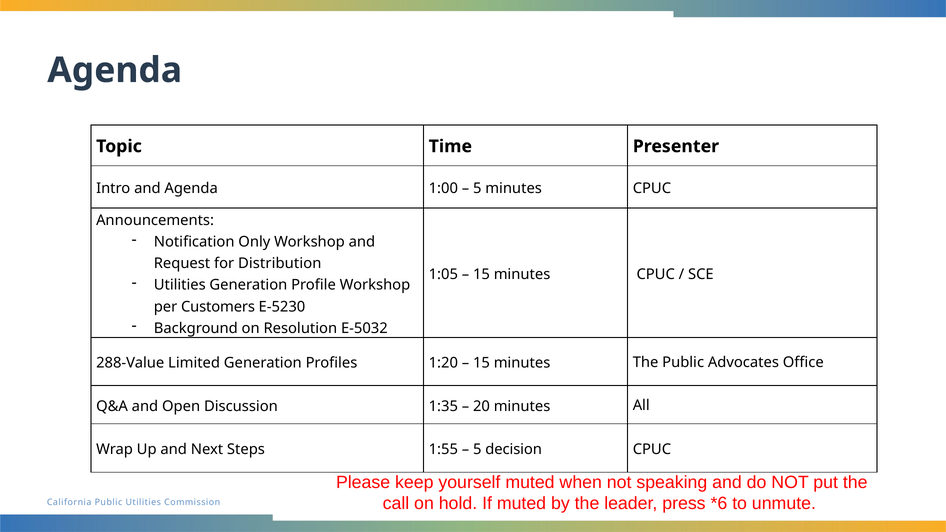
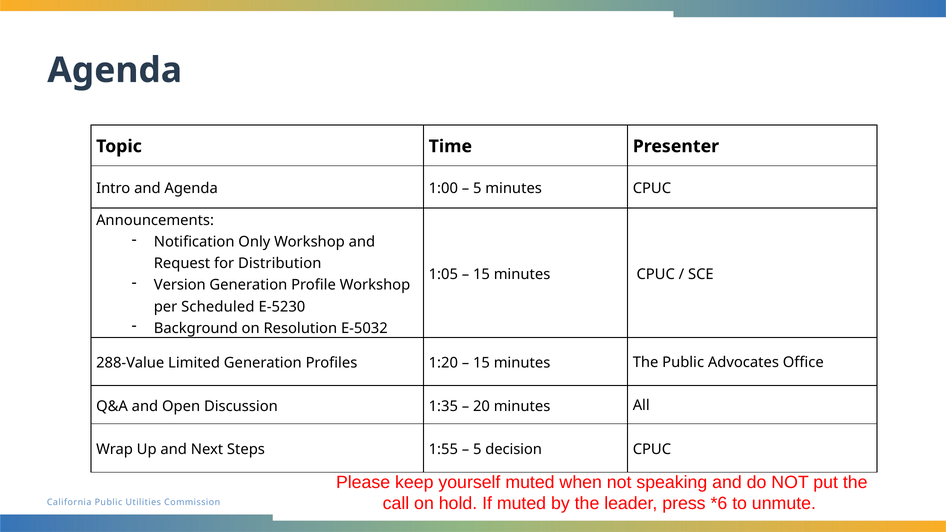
Utilities: Utilities -> Version (180, 285)
Customers: Customers -> Scheduled (218, 307)
